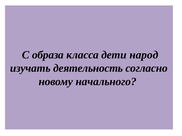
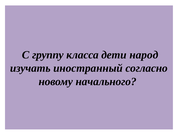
образа: образа -> группу (48, 55)
деятельность: деятельность -> иностранный (88, 68)
